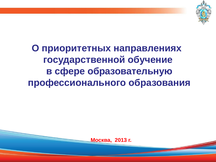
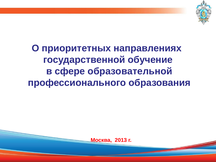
образовательную: образовательную -> образовательной (130, 71)
